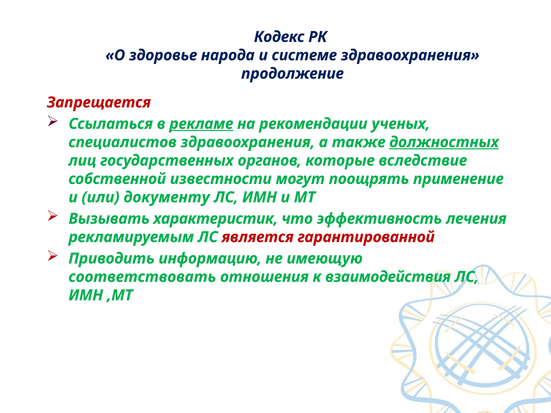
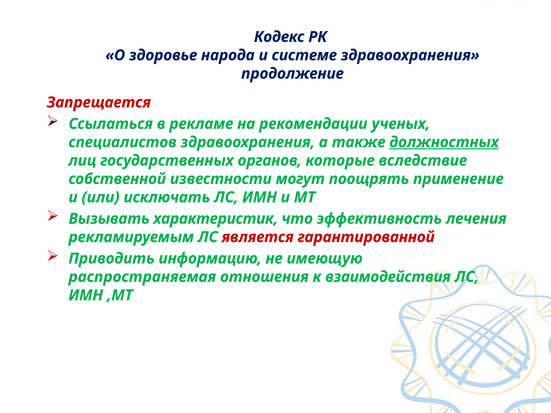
рекламе underline: present -> none (201, 124)
документу: документу -> исключать (167, 197)
соответствовать: соответствовать -> распространяемая (142, 277)
